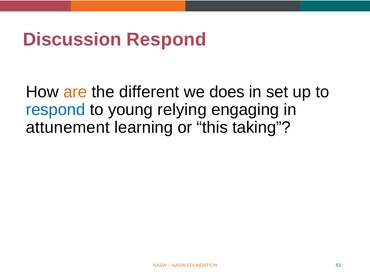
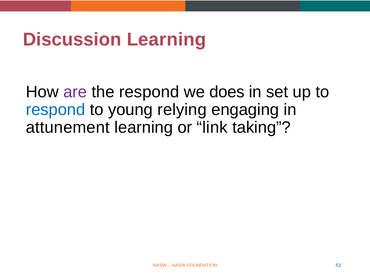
Discussion Respond: Respond -> Learning (166, 39)
are colour: orange -> purple (75, 92)
the different: different -> respond (149, 92)
this: this -> link (212, 127)
